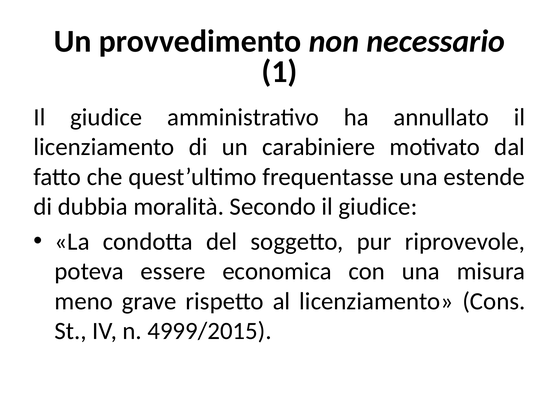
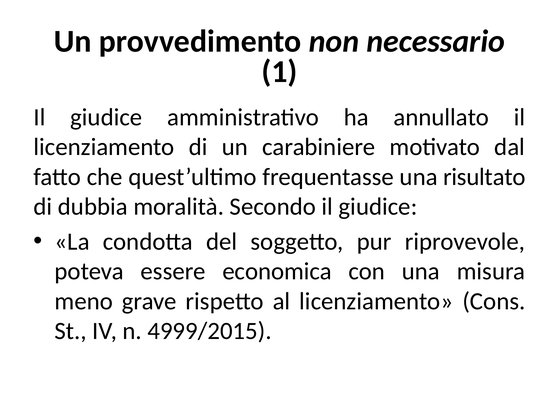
estende: estende -> risultato (484, 177)
